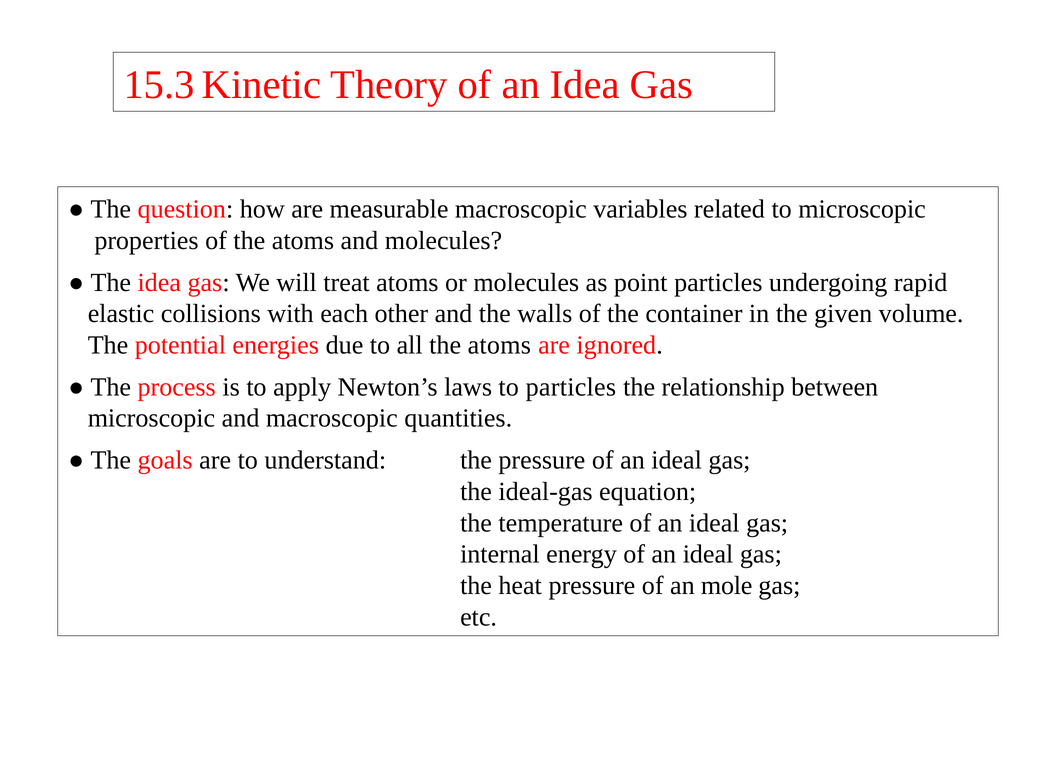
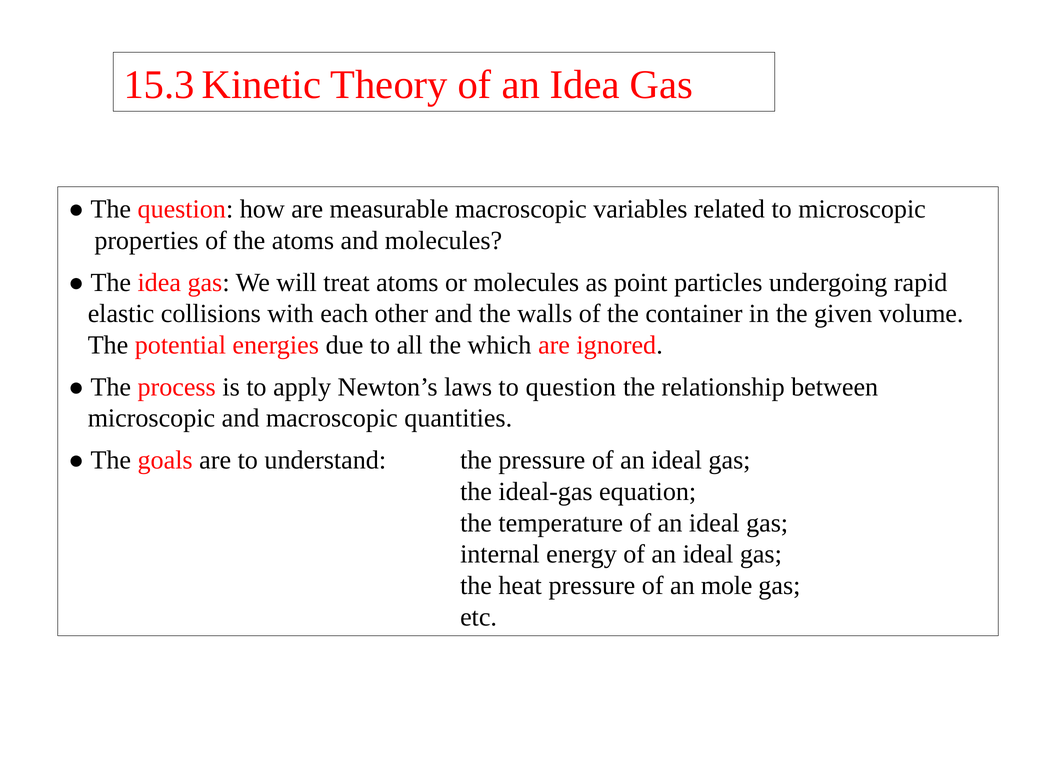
all the atoms: atoms -> which (499, 345)
to particles: particles -> question (571, 387)
